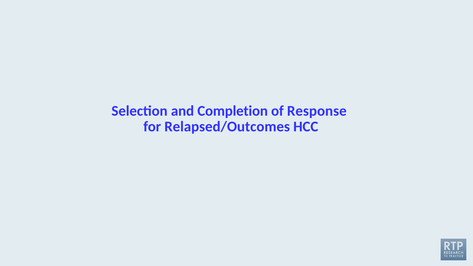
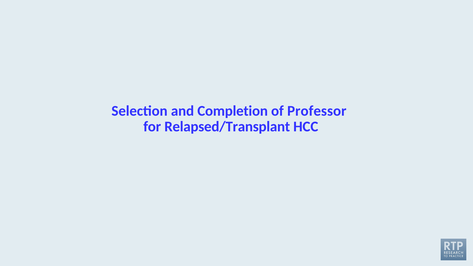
Response: Response -> Professor (317, 111)
Relapsed/Outcomes: Relapsed/Outcomes -> Relapsed/Transplant (227, 126)
